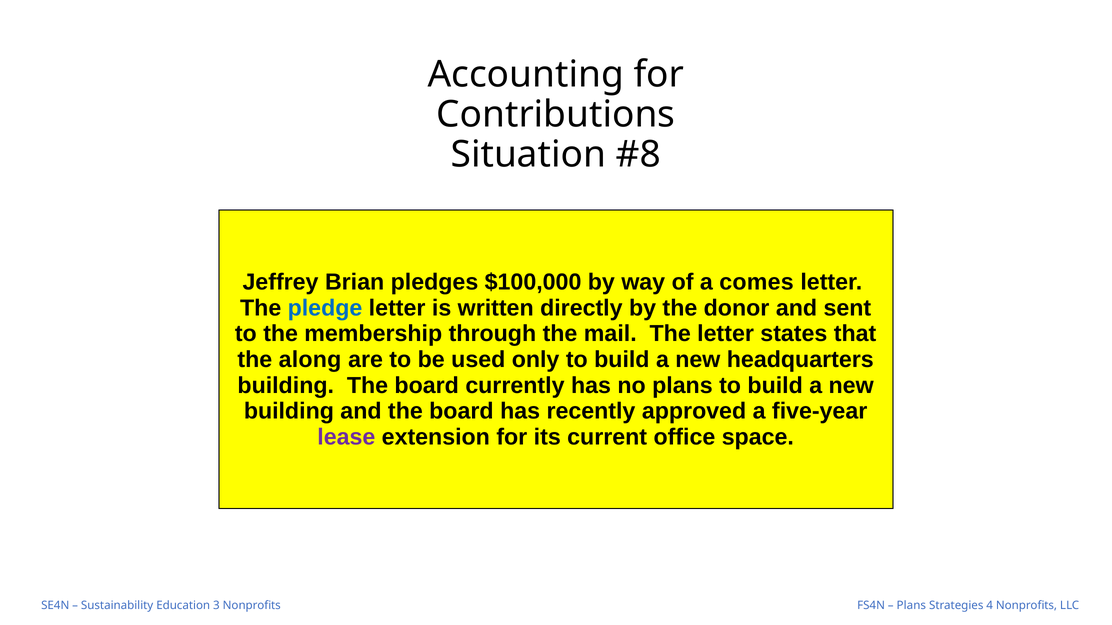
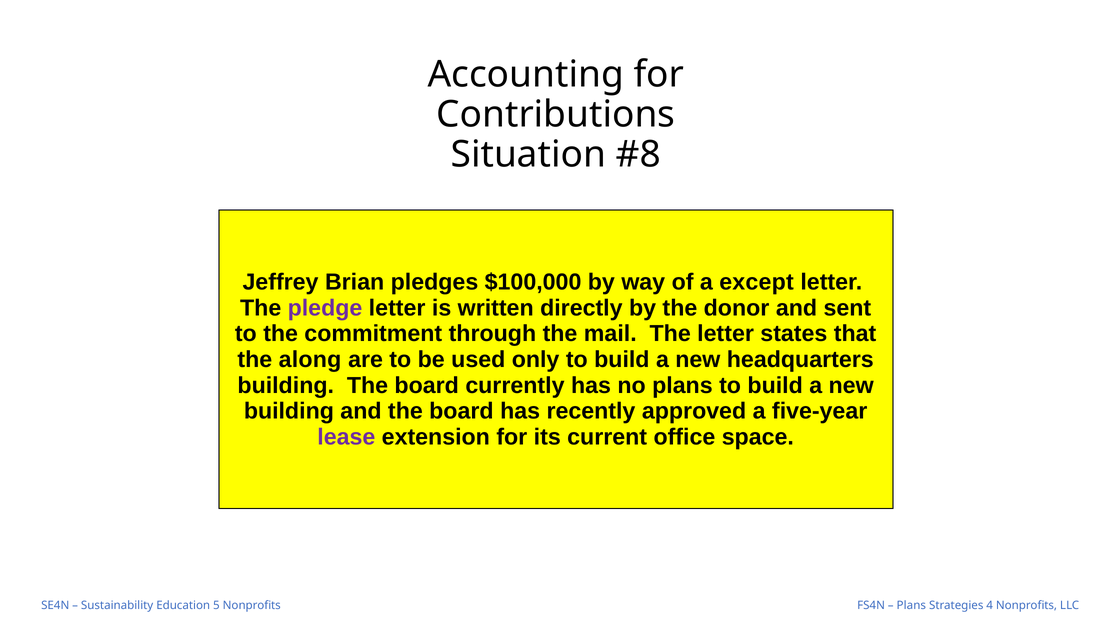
comes: comes -> except (756, 282)
pledge colour: blue -> purple (325, 308)
membership: membership -> commitment (373, 334)
3: 3 -> 5 (216, 606)
